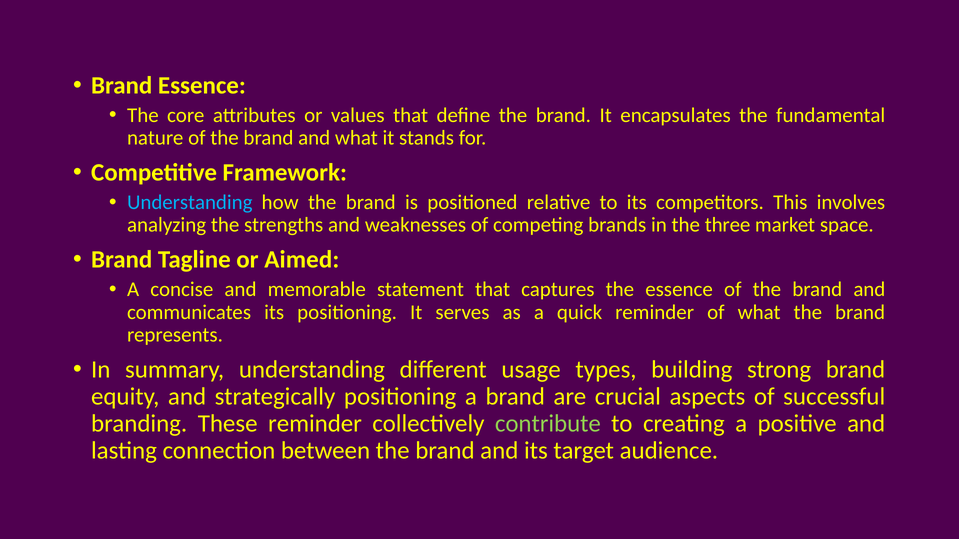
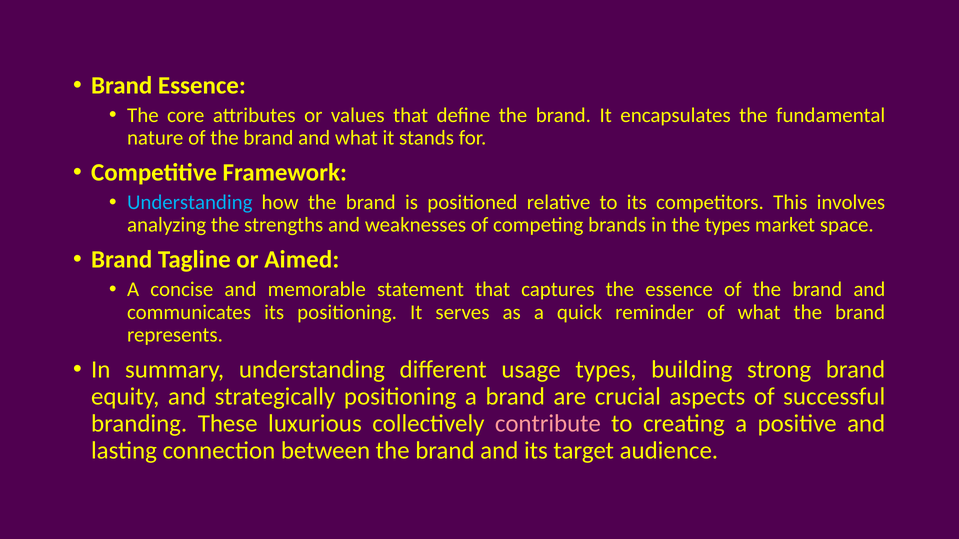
the three: three -> types (728, 225)
These reminder: reminder -> luxurious (315, 424)
contribute colour: light green -> pink (548, 424)
